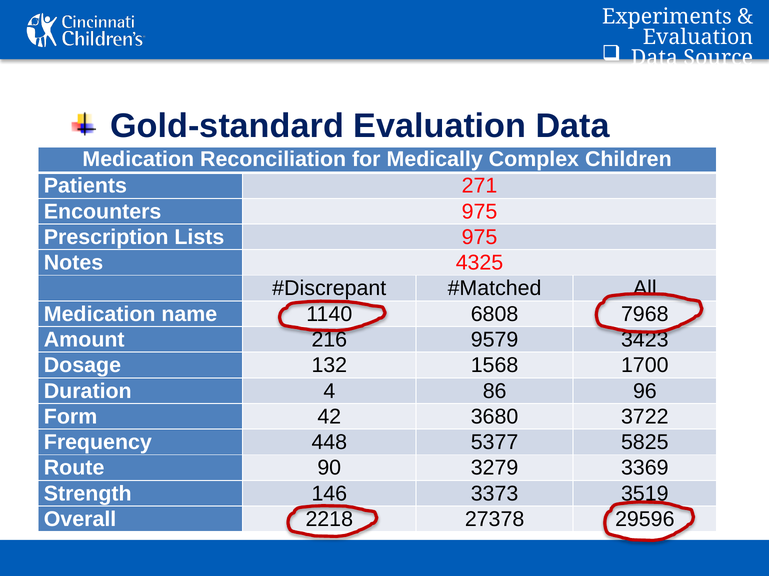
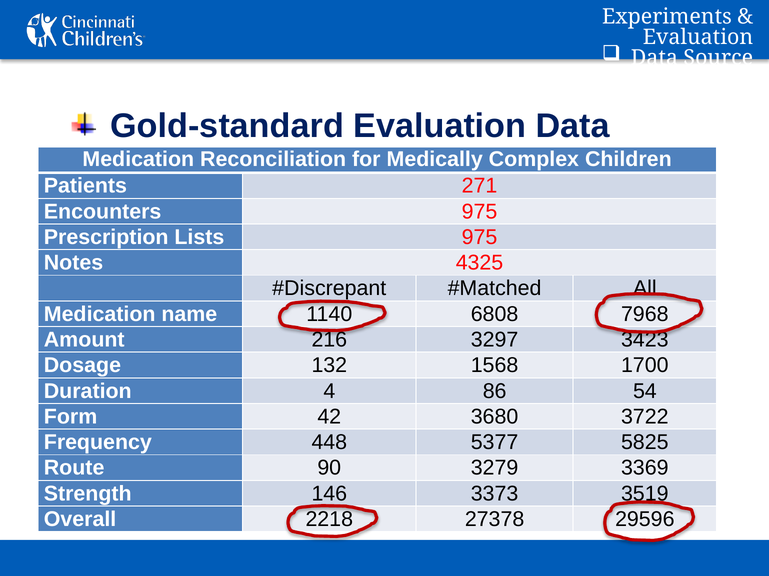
9579: 9579 -> 3297 (495, 340)
96: 96 -> 54 (645, 391)
